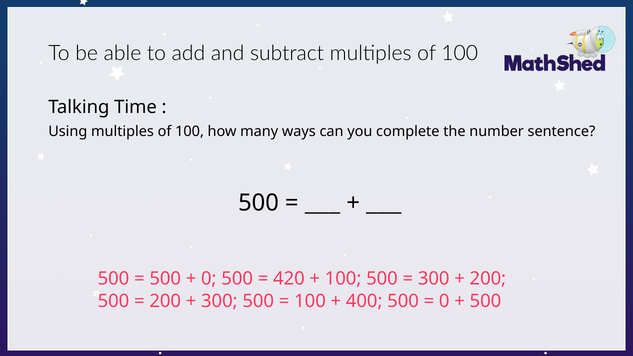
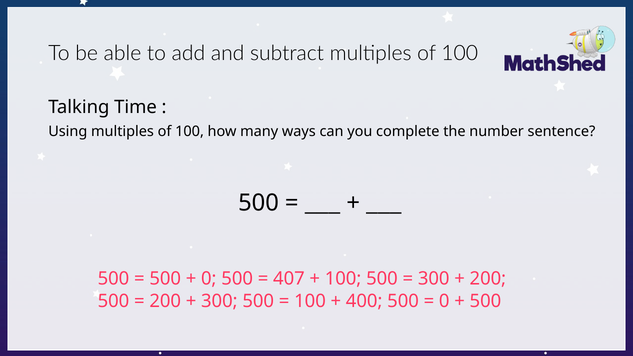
420: 420 -> 407 (289, 279)
